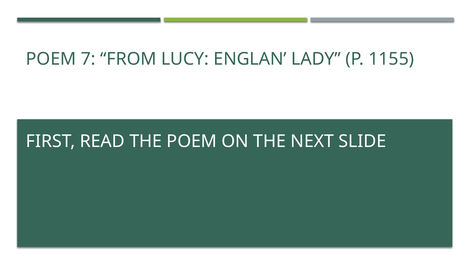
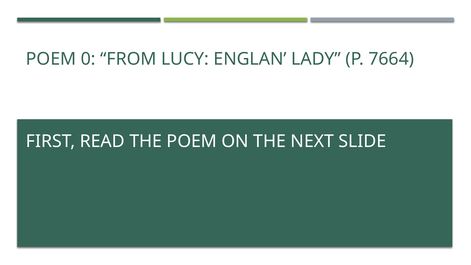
7: 7 -> 0 (88, 59)
1155: 1155 -> 7664 (391, 59)
